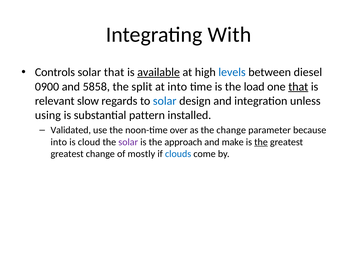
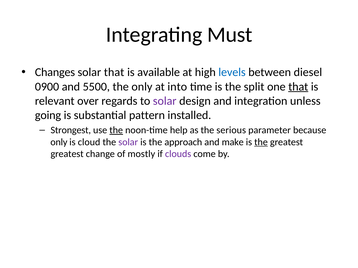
With: With -> Must (230, 35)
Controls: Controls -> Changes (55, 72)
available underline: present -> none (159, 72)
5858: 5858 -> 5500 (96, 87)
the split: split -> only (142, 87)
load: load -> split (254, 87)
slow: slow -> over (88, 101)
solar colour: blue -> purple (165, 101)
using: using -> going (48, 115)
Validated: Validated -> Strongest (71, 130)
the underline: none -> present (116, 130)
over: over -> help (179, 130)
the change: change -> serious (231, 130)
into: into -> only (59, 142)
clouds colour: blue -> purple (178, 154)
